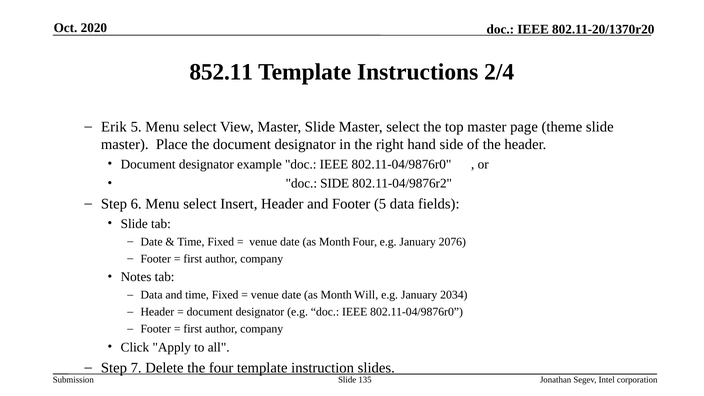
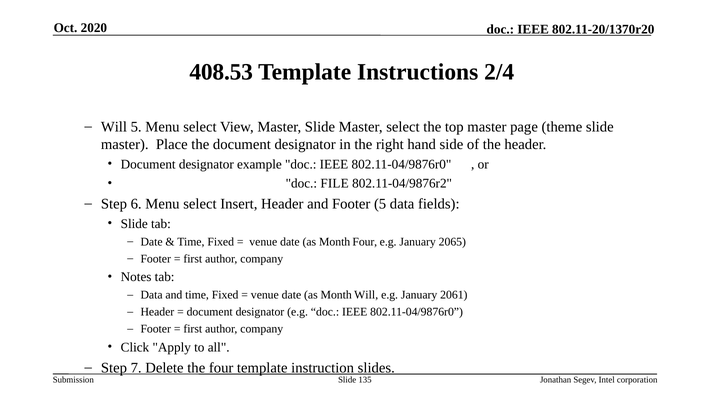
852.11: 852.11 -> 408.53 (221, 72)
Erik: Erik -> Will (114, 127)
doc SIDE: SIDE -> FILE (335, 184)
2076: 2076 -> 2065 (452, 242)
2034: 2034 -> 2061 (454, 295)
